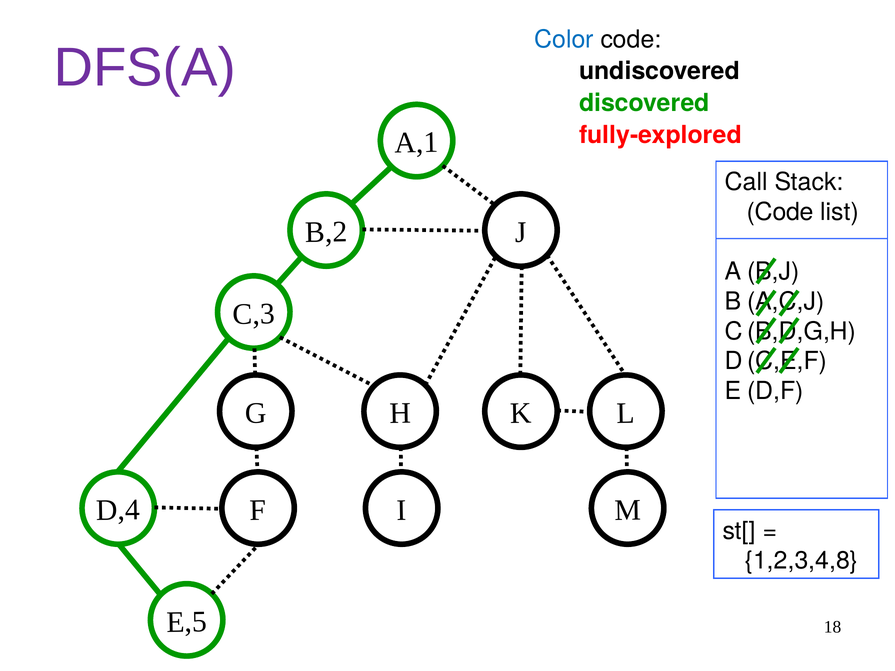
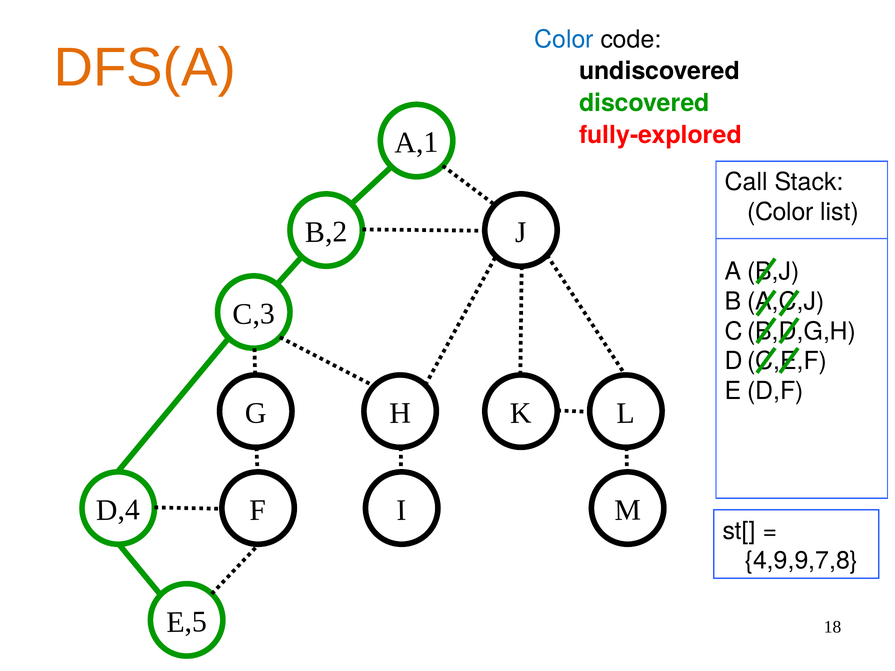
DFS(A colour: purple -> orange (145, 68)
Code: Code -> Color (780, 212)
1,2,3,4,8: 1,2,3,4,8 -> 4,9,9,7,8 (801, 561)
